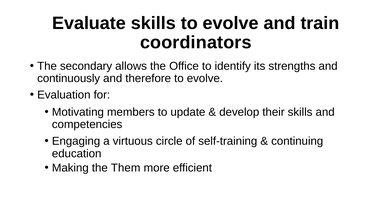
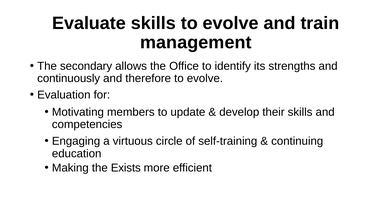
coordinators: coordinators -> management (196, 43)
Them: Them -> Exists (126, 168)
